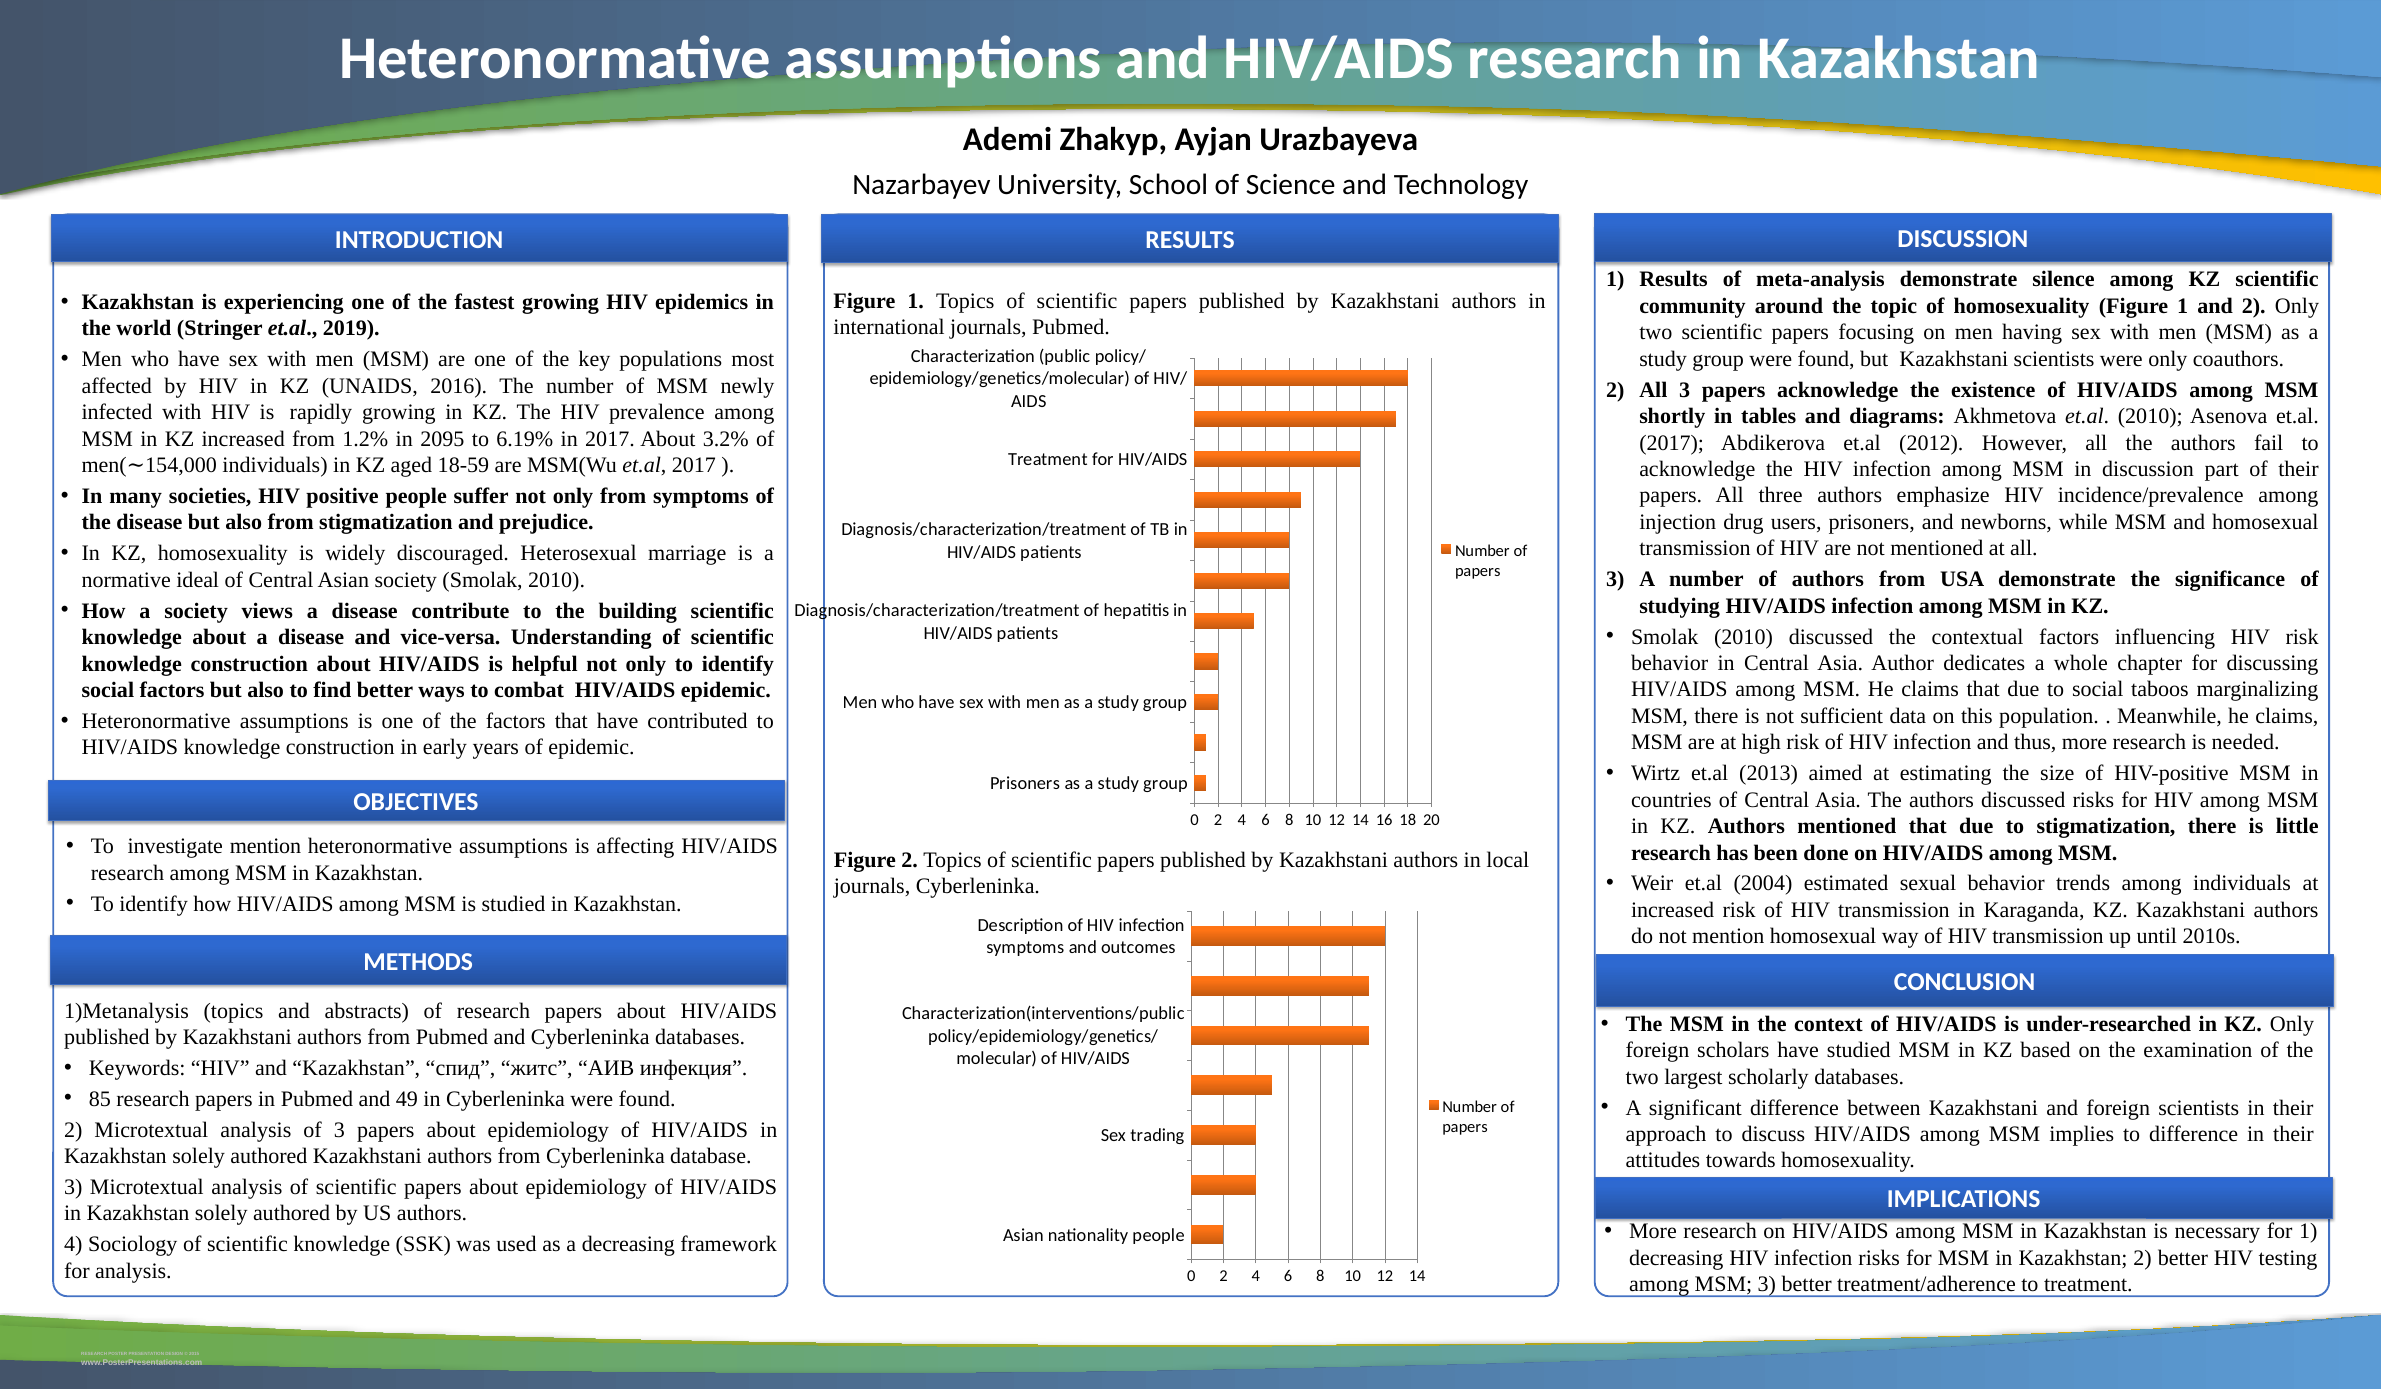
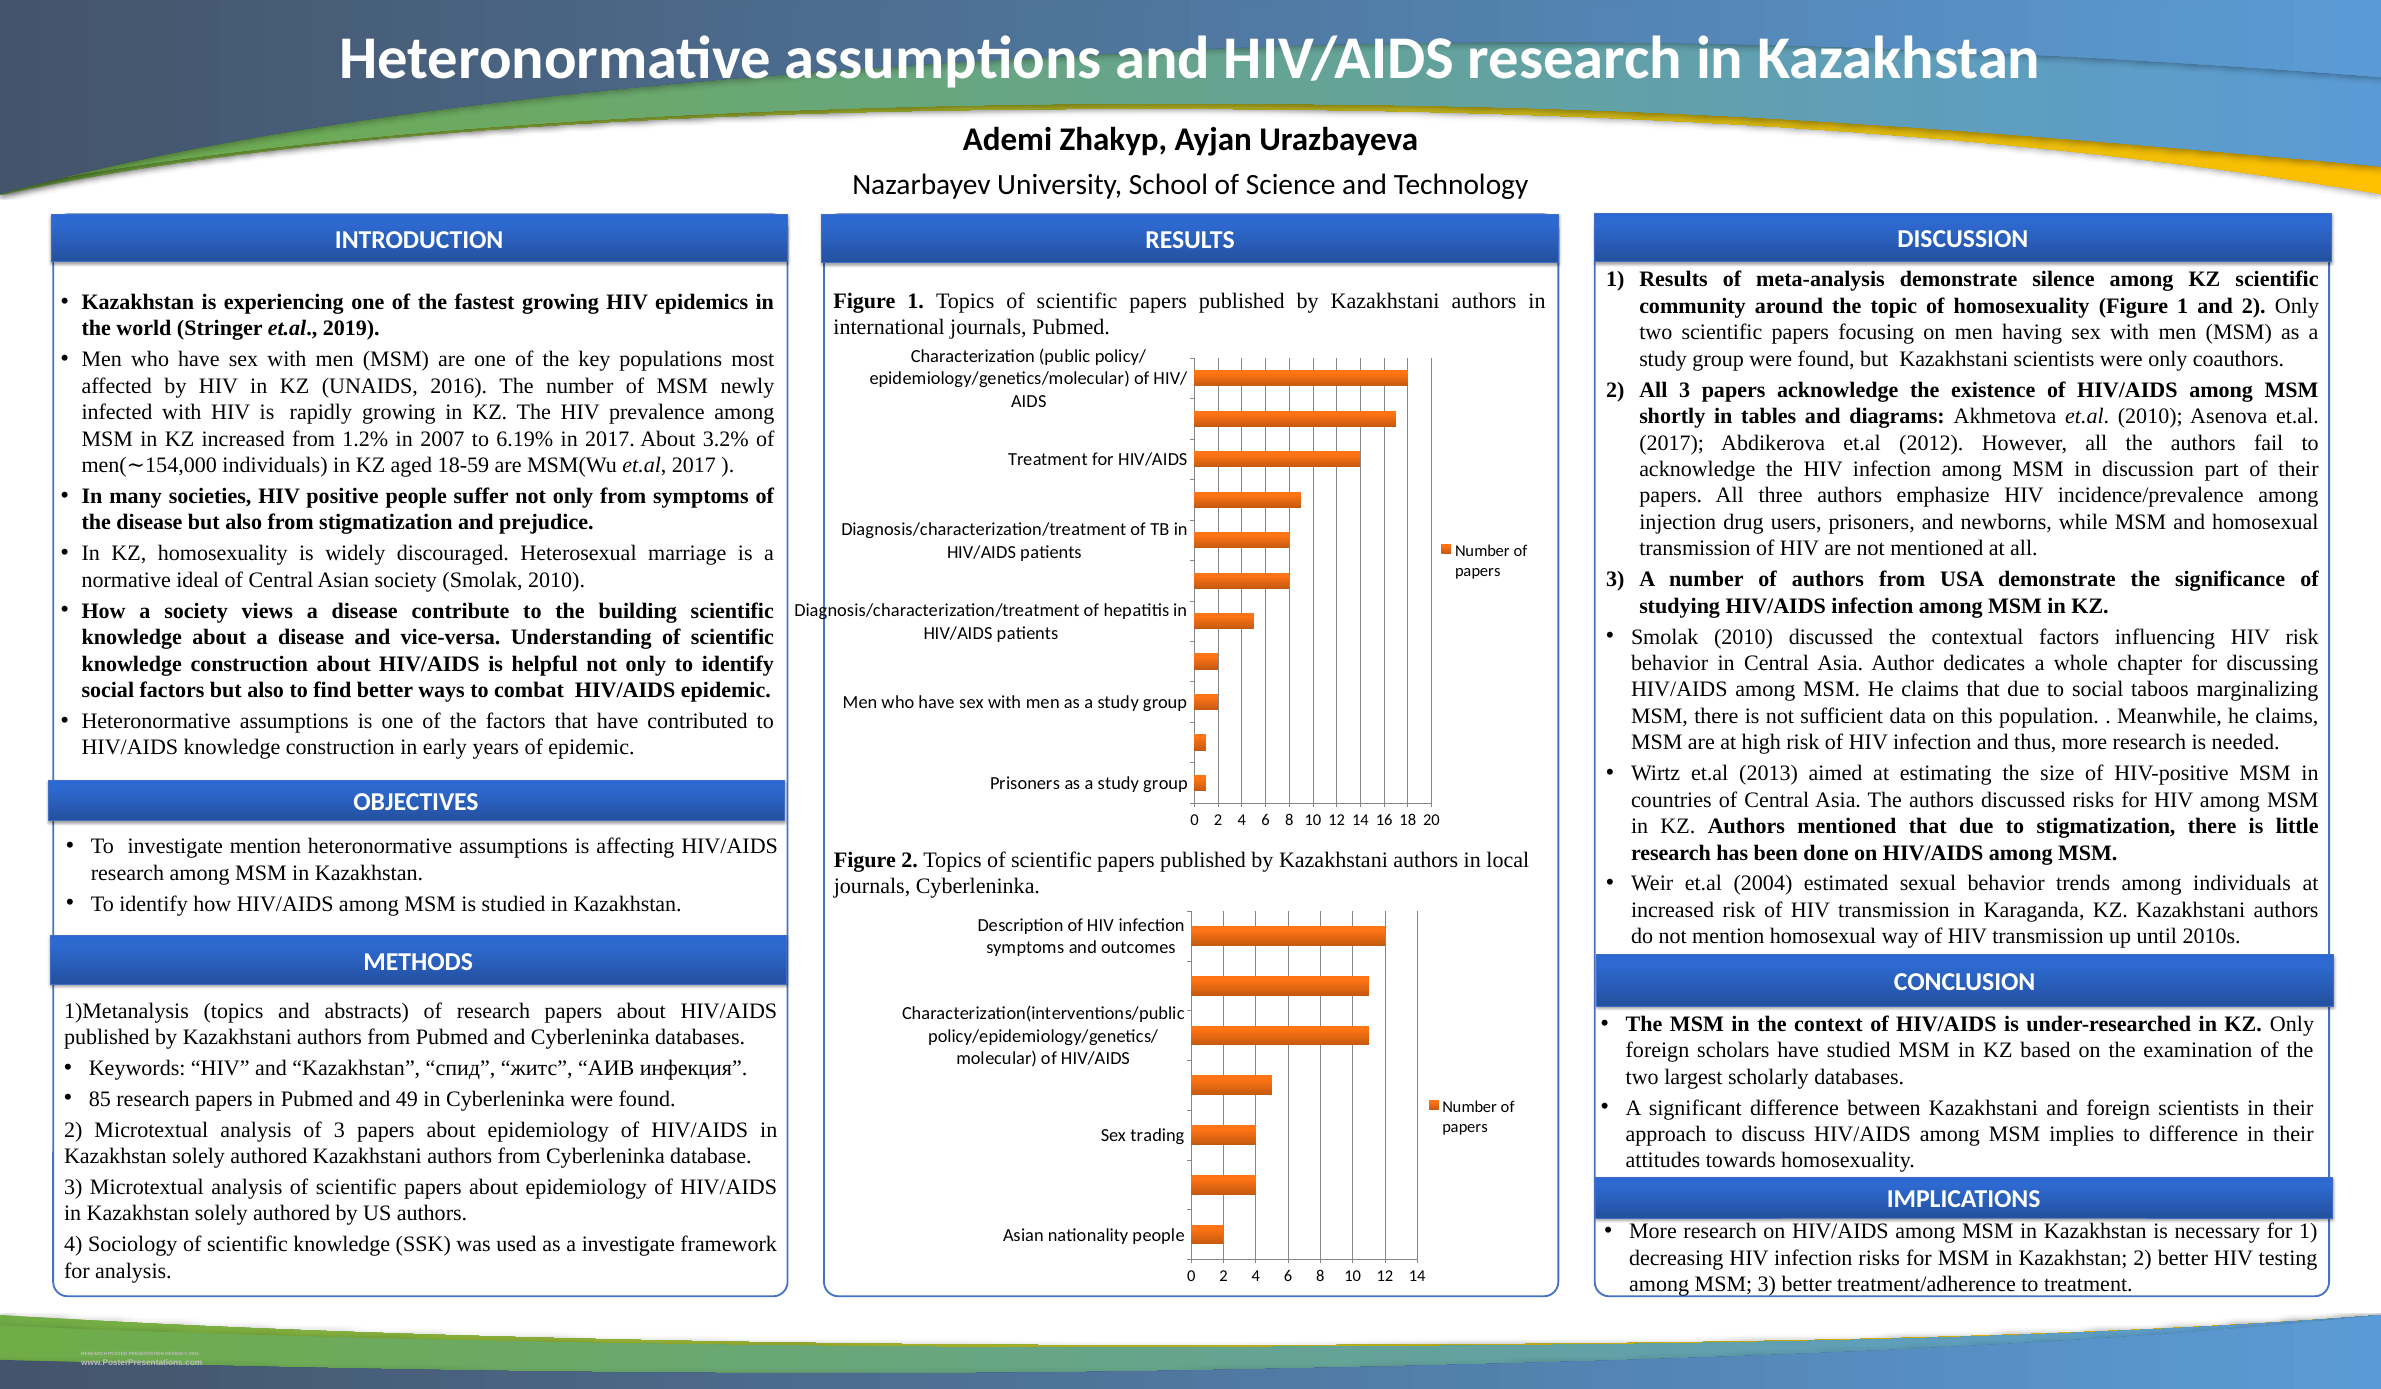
2095: 2095 -> 2007 (442, 439)
a decreasing: decreasing -> investigate (628, 1244)
